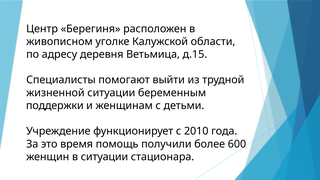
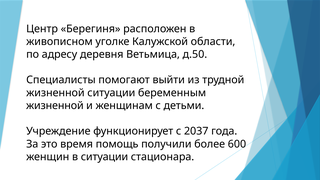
д.15: д.15 -> д.50 (195, 54)
поддержки: поддержки -> жизненной (55, 106)
2010: 2010 -> 2037 (196, 131)
